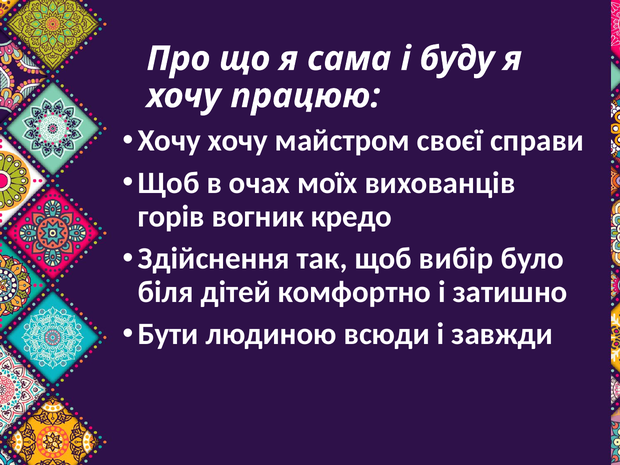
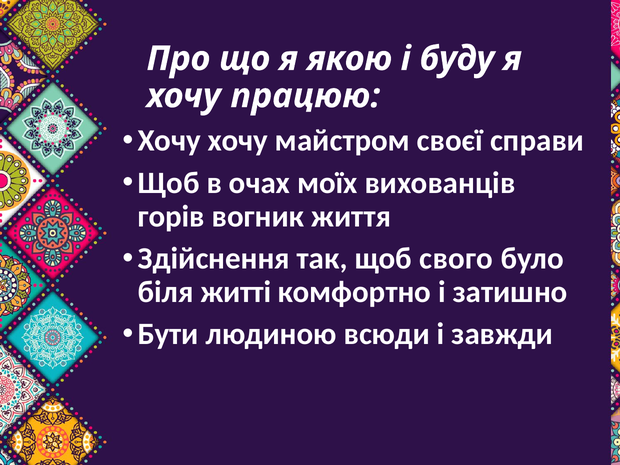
сама: сама -> якою (350, 59)
кредо: кредо -> життя (351, 216)
вибір: вибір -> свого (456, 258)
дітей: дітей -> житті (236, 292)
